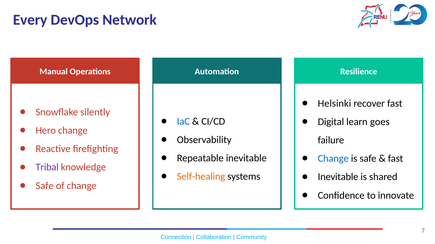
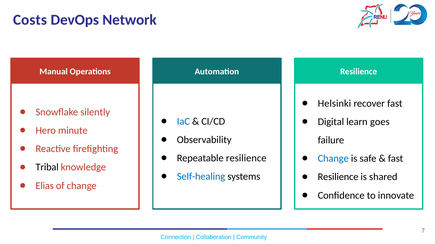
Every: Every -> Costs (30, 20)
Hero change: change -> minute (73, 131)
Repeatable inevitable: inevitable -> resilience (246, 159)
Tribal colour: purple -> black (47, 168)
Self-healing colour: orange -> blue (201, 177)
Inevitable: Inevitable -> Resilience (338, 177)
Safe: Safe -> Elias (45, 186)
